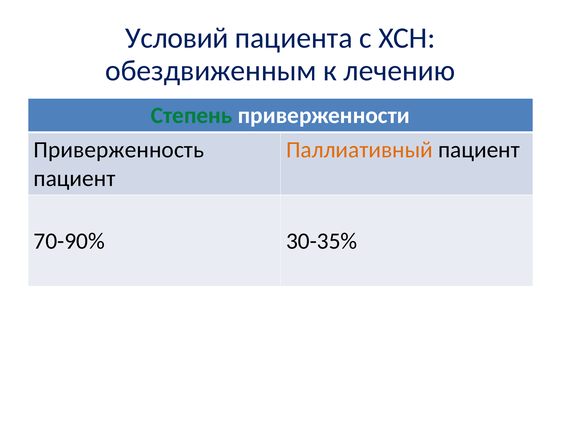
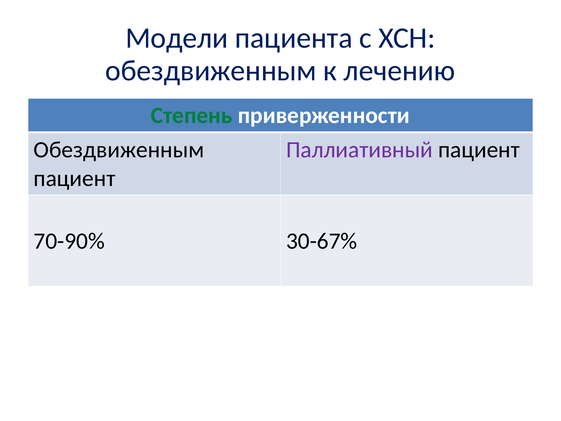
Условий: Условий -> Модели (177, 38)
Приверженность: Приверженность -> Обездвиженным (119, 150)
Паллиативный colour: orange -> purple (359, 150)
30-35%: 30-35% -> 30-67% (322, 241)
